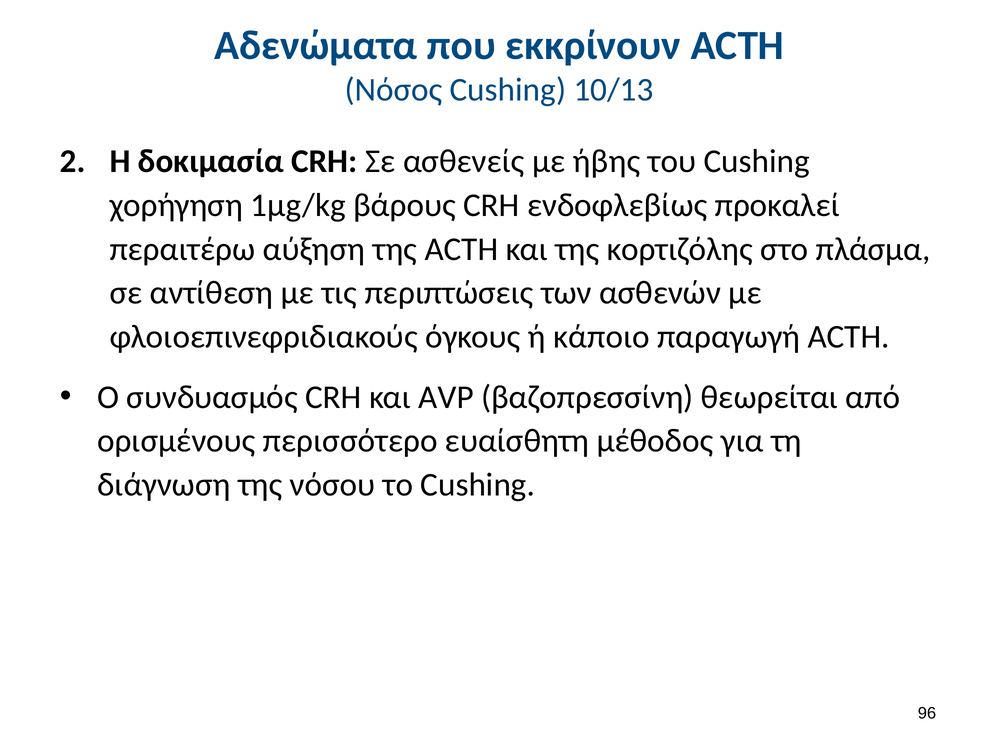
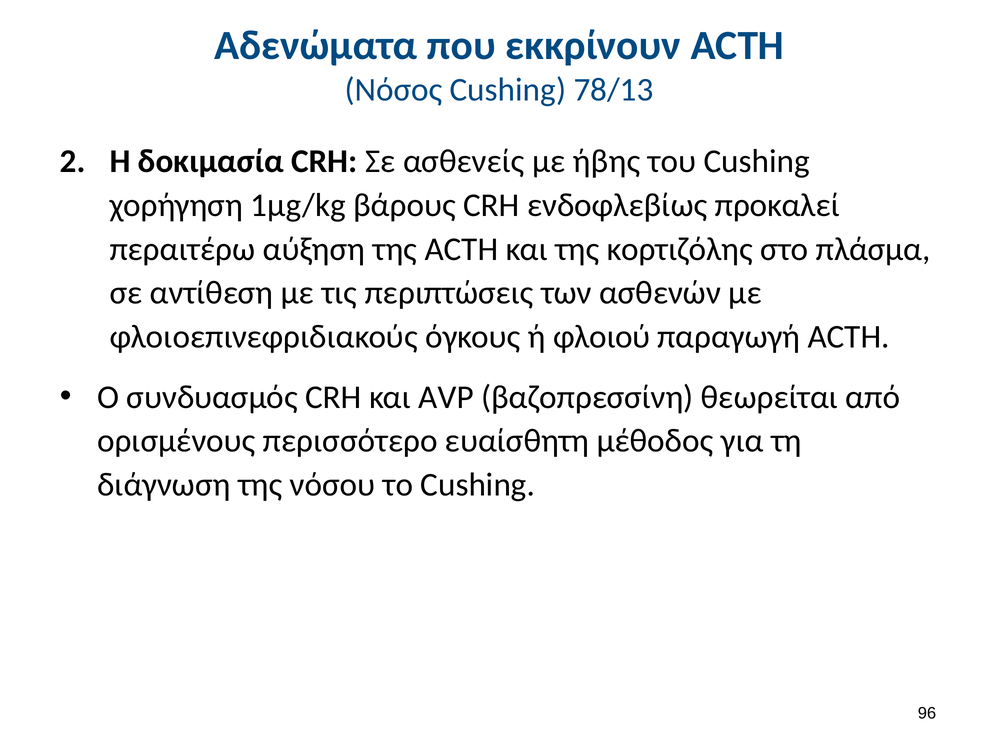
10/13: 10/13 -> 78/13 (614, 90)
κάποιο: κάποιο -> φλοιού (602, 337)
